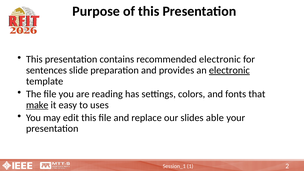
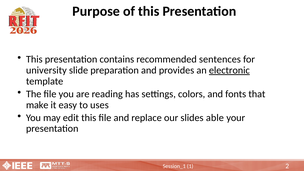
recommended electronic: electronic -> sentences (220, 59)
sentences: sentences -> university (46, 70)
make underline: present -> none (37, 105)
